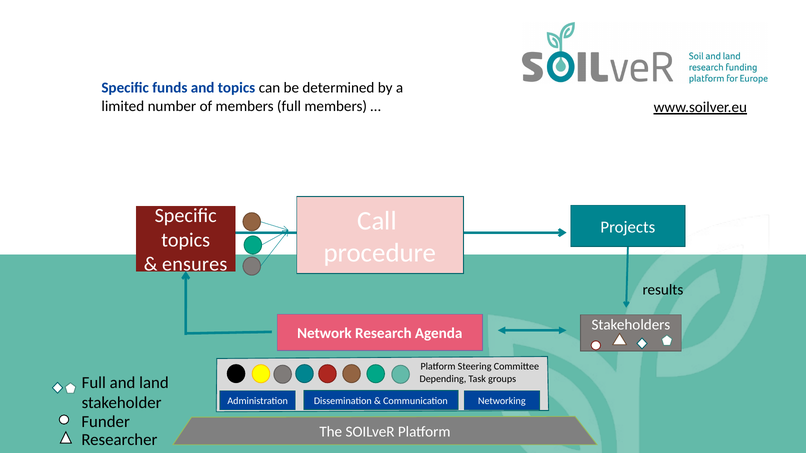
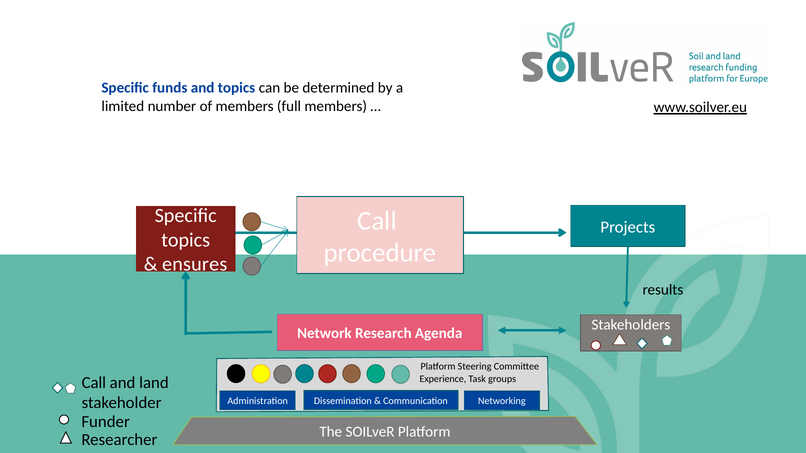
Depending: Depending -> Experience (443, 379)
Full: Full -> Call (94, 383)
